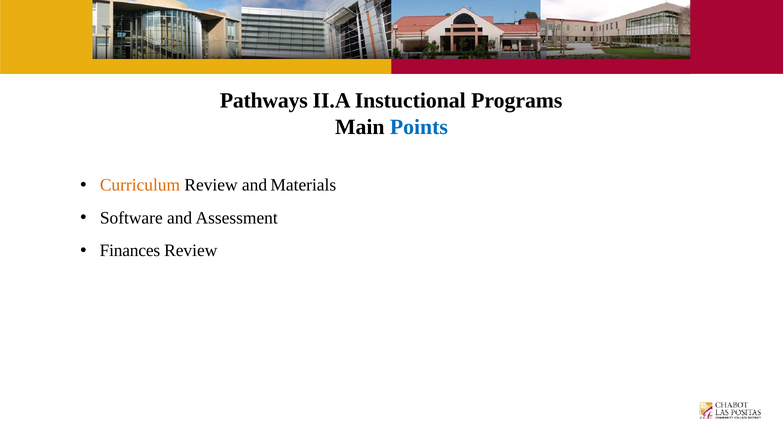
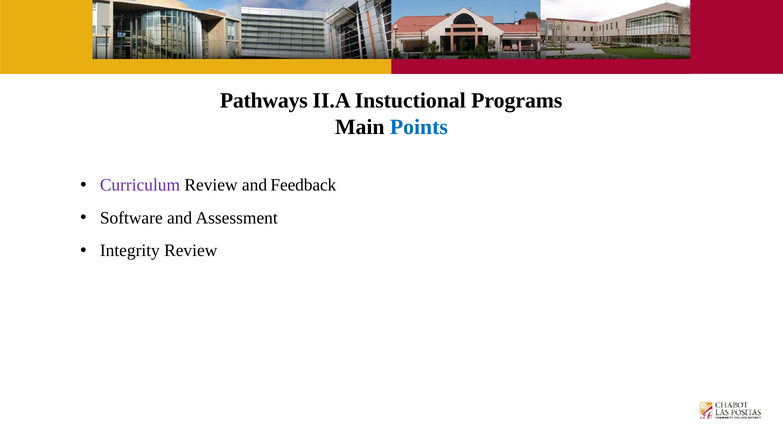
Curriculum colour: orange -> purple (140, 185)
Materials: Materials -> Feedback (303, 185)
Finances: Finances -> Integrity (130, 250)
